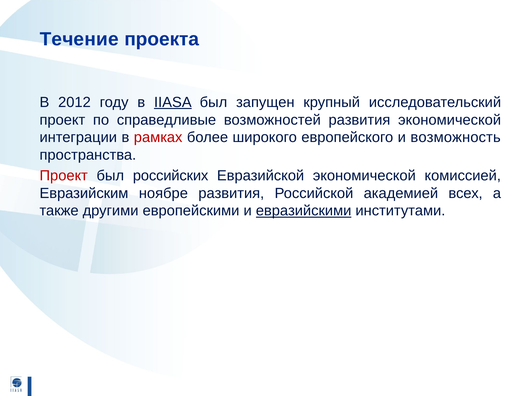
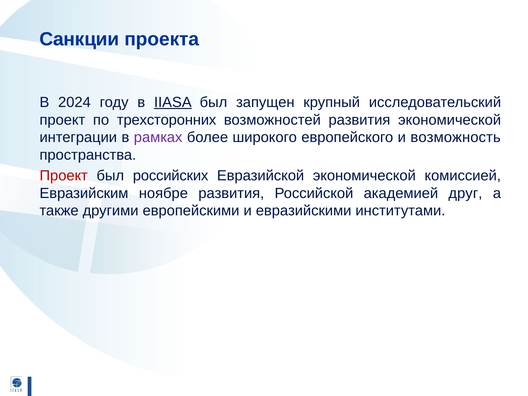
Течение: Течение -> Санкции (79, 39)
2012: 2012 -> 2024 (74, 102)
справедливые: справедливые -> трехсторонних (167, 120)
рамках colour: red -> purple (158, 137)
всех: всех -> друг (465, 193)
евразийскими underline: present -> none (304, 211)
